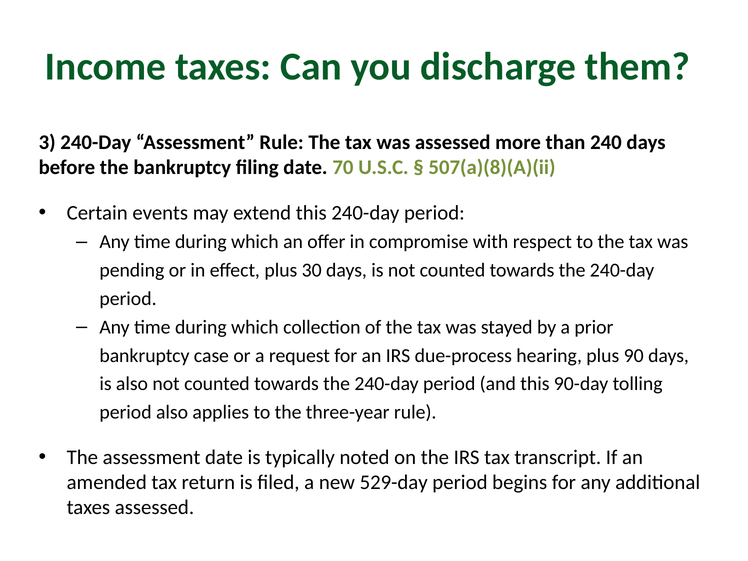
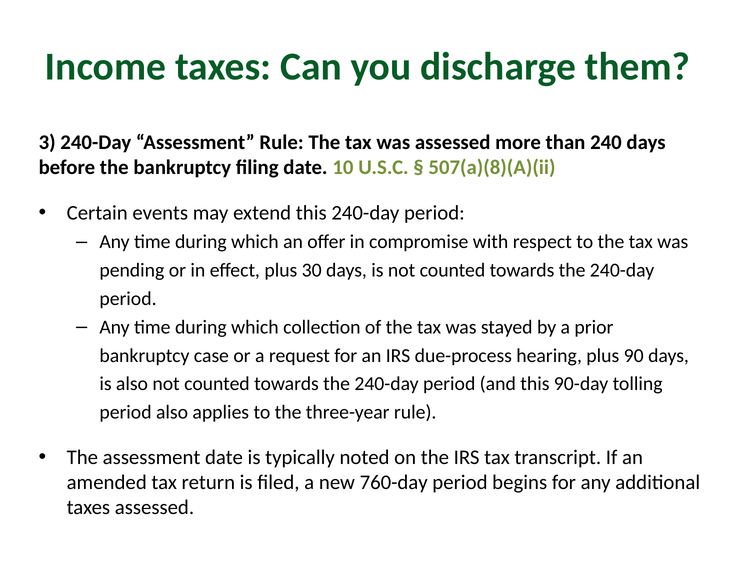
70: 70 -> 10 (343, 167)
529-day: 529-day -> 760-day (394, 482)
